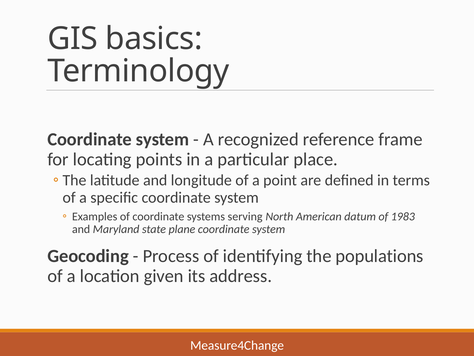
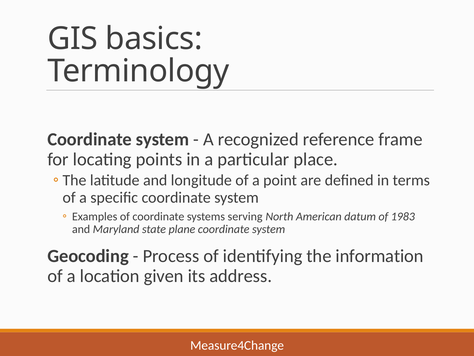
populations: populations -> information (380, 256)
